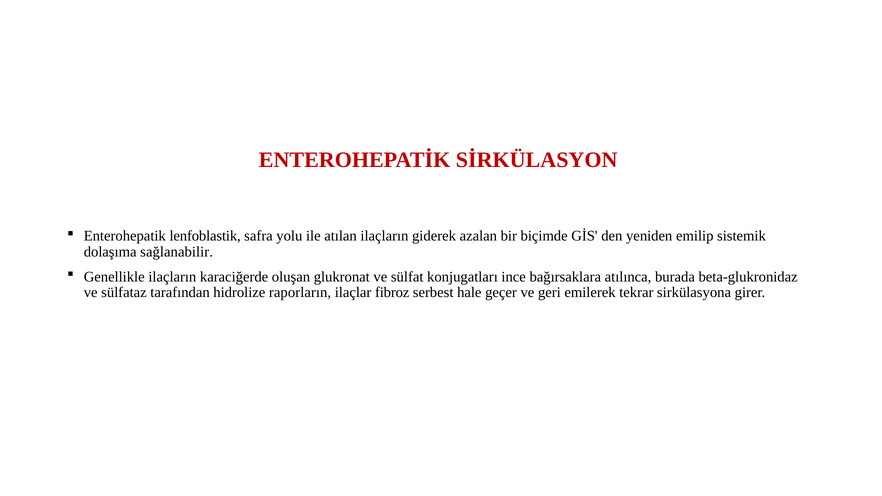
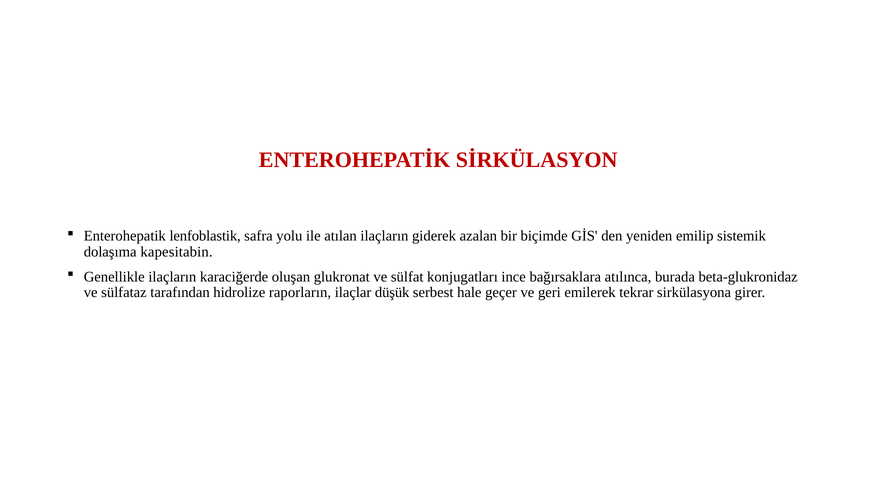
sağlanabilir: sağlanabilir -> kapesitabin (177, 252)
fibroz: fibroz -> düşük (392, 293)
